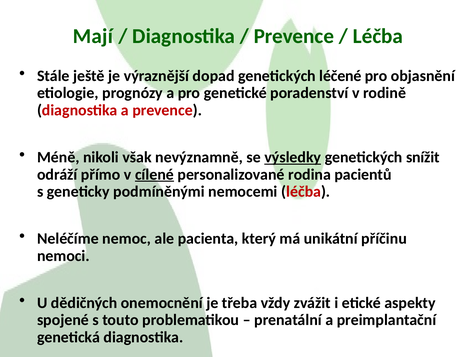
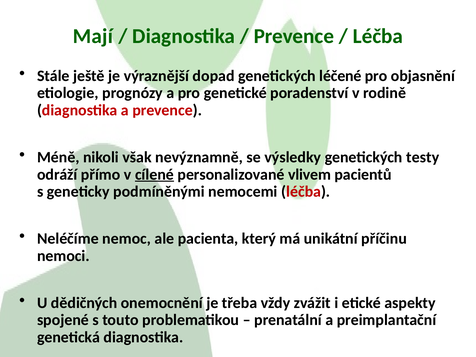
výsledky underline: present -> none (293, 157)
snížit: snížit -> testy (423, 157)
rodina: rodina -> vlivem (310, 174)
